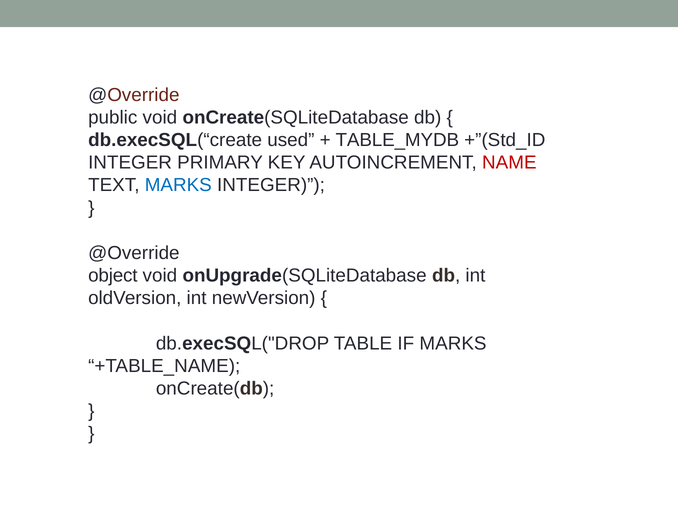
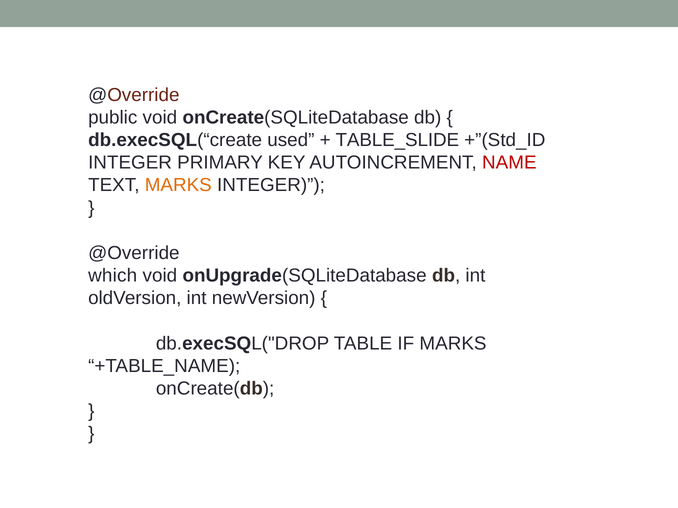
TABLE_MYDB: TABLE_MYDB -> TABLE_SLIDE (397, 140)
MARKS colour: blue -> orange (178, 185)
object: object -> which (113, 276)
